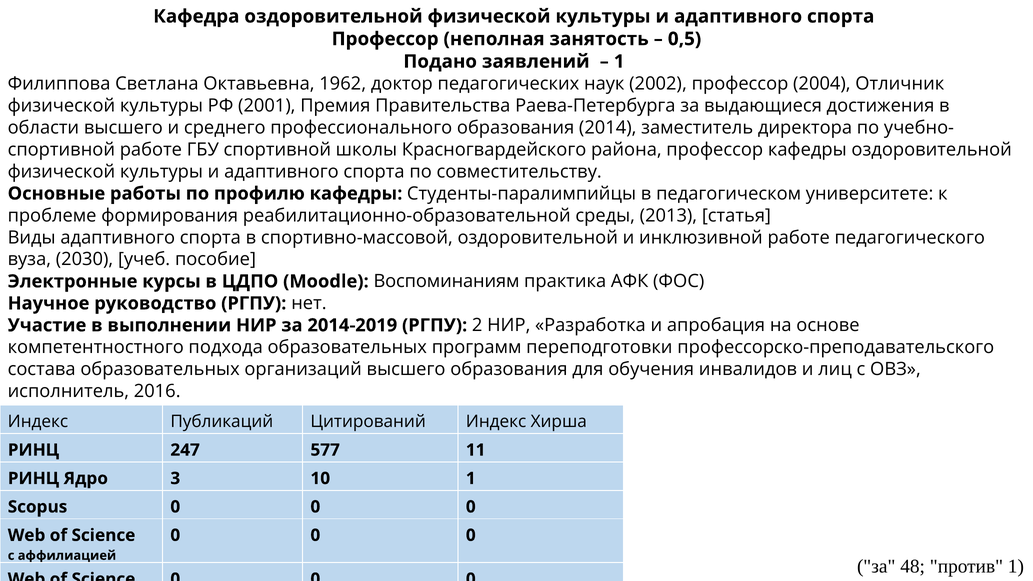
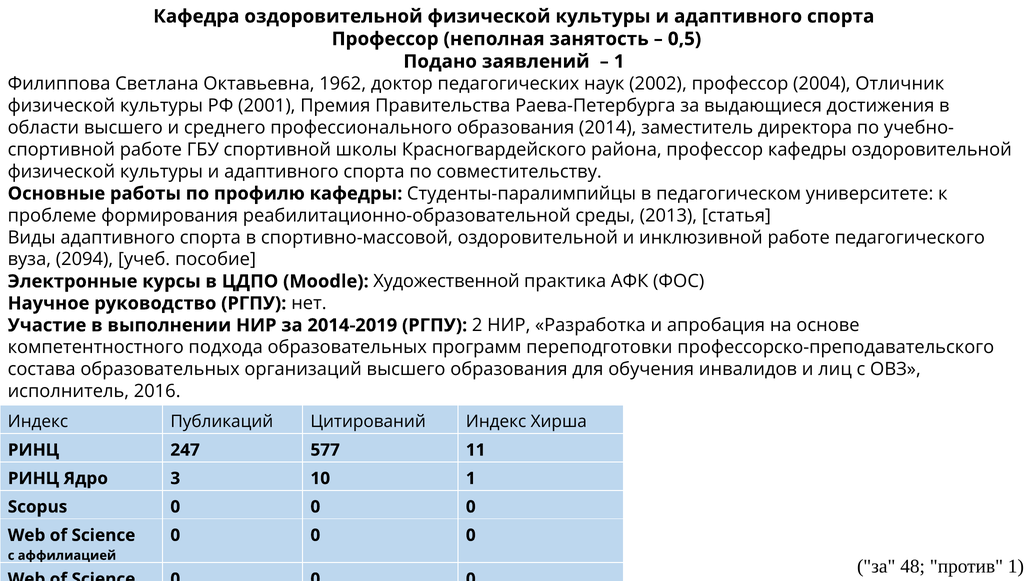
2030: 2030 -> 2094 (84, 259)
Воспоминаниям: Воспоминаниям -> Художественной (447, 281)
